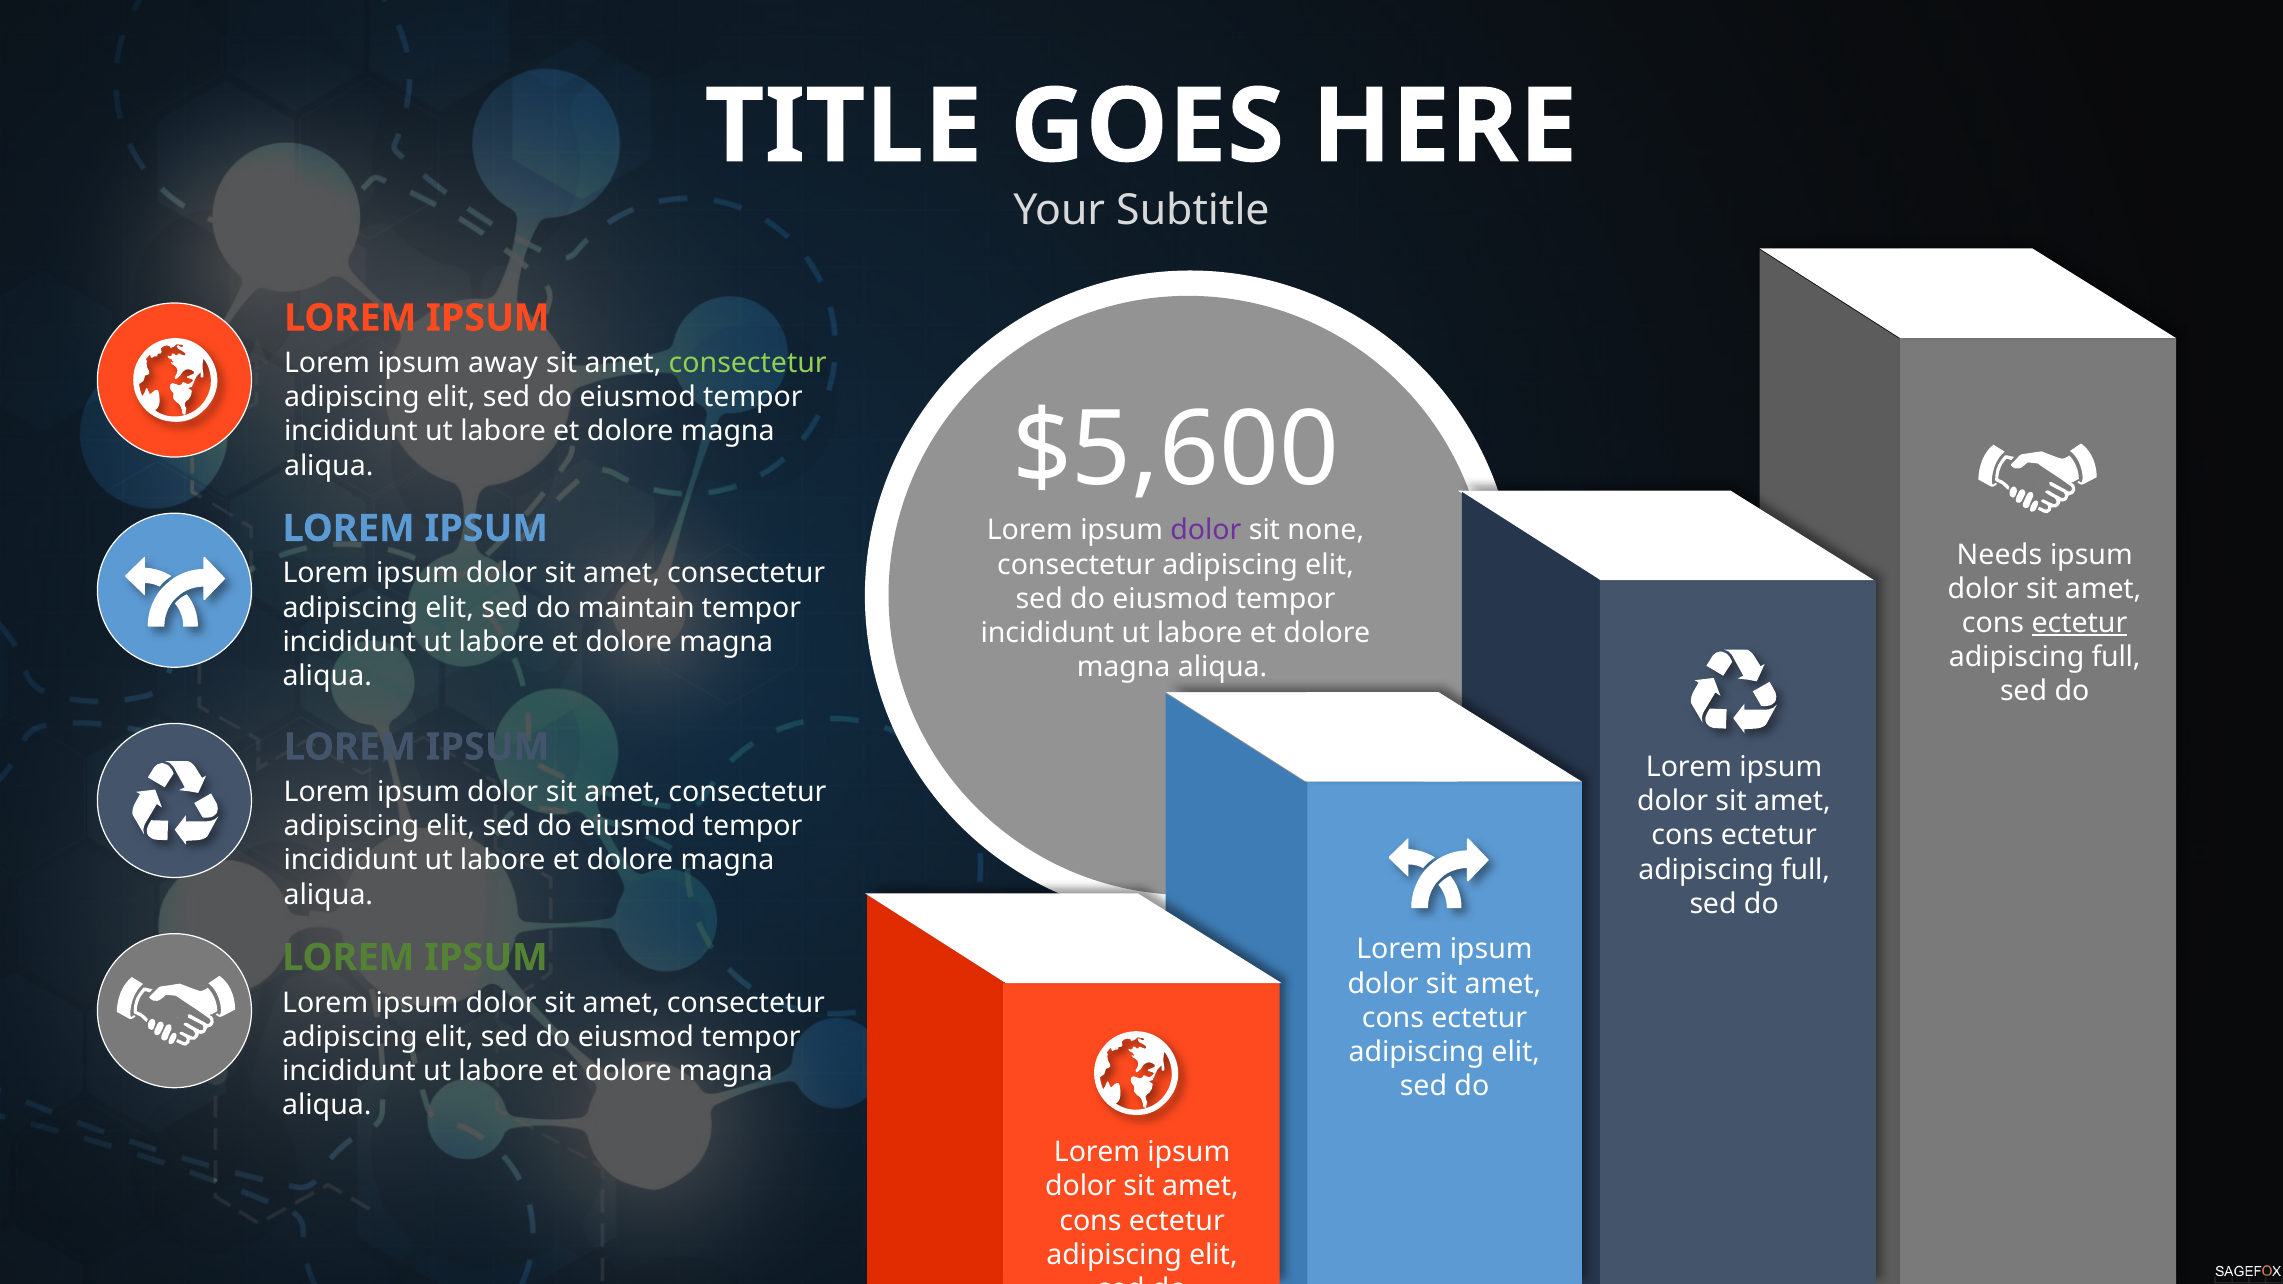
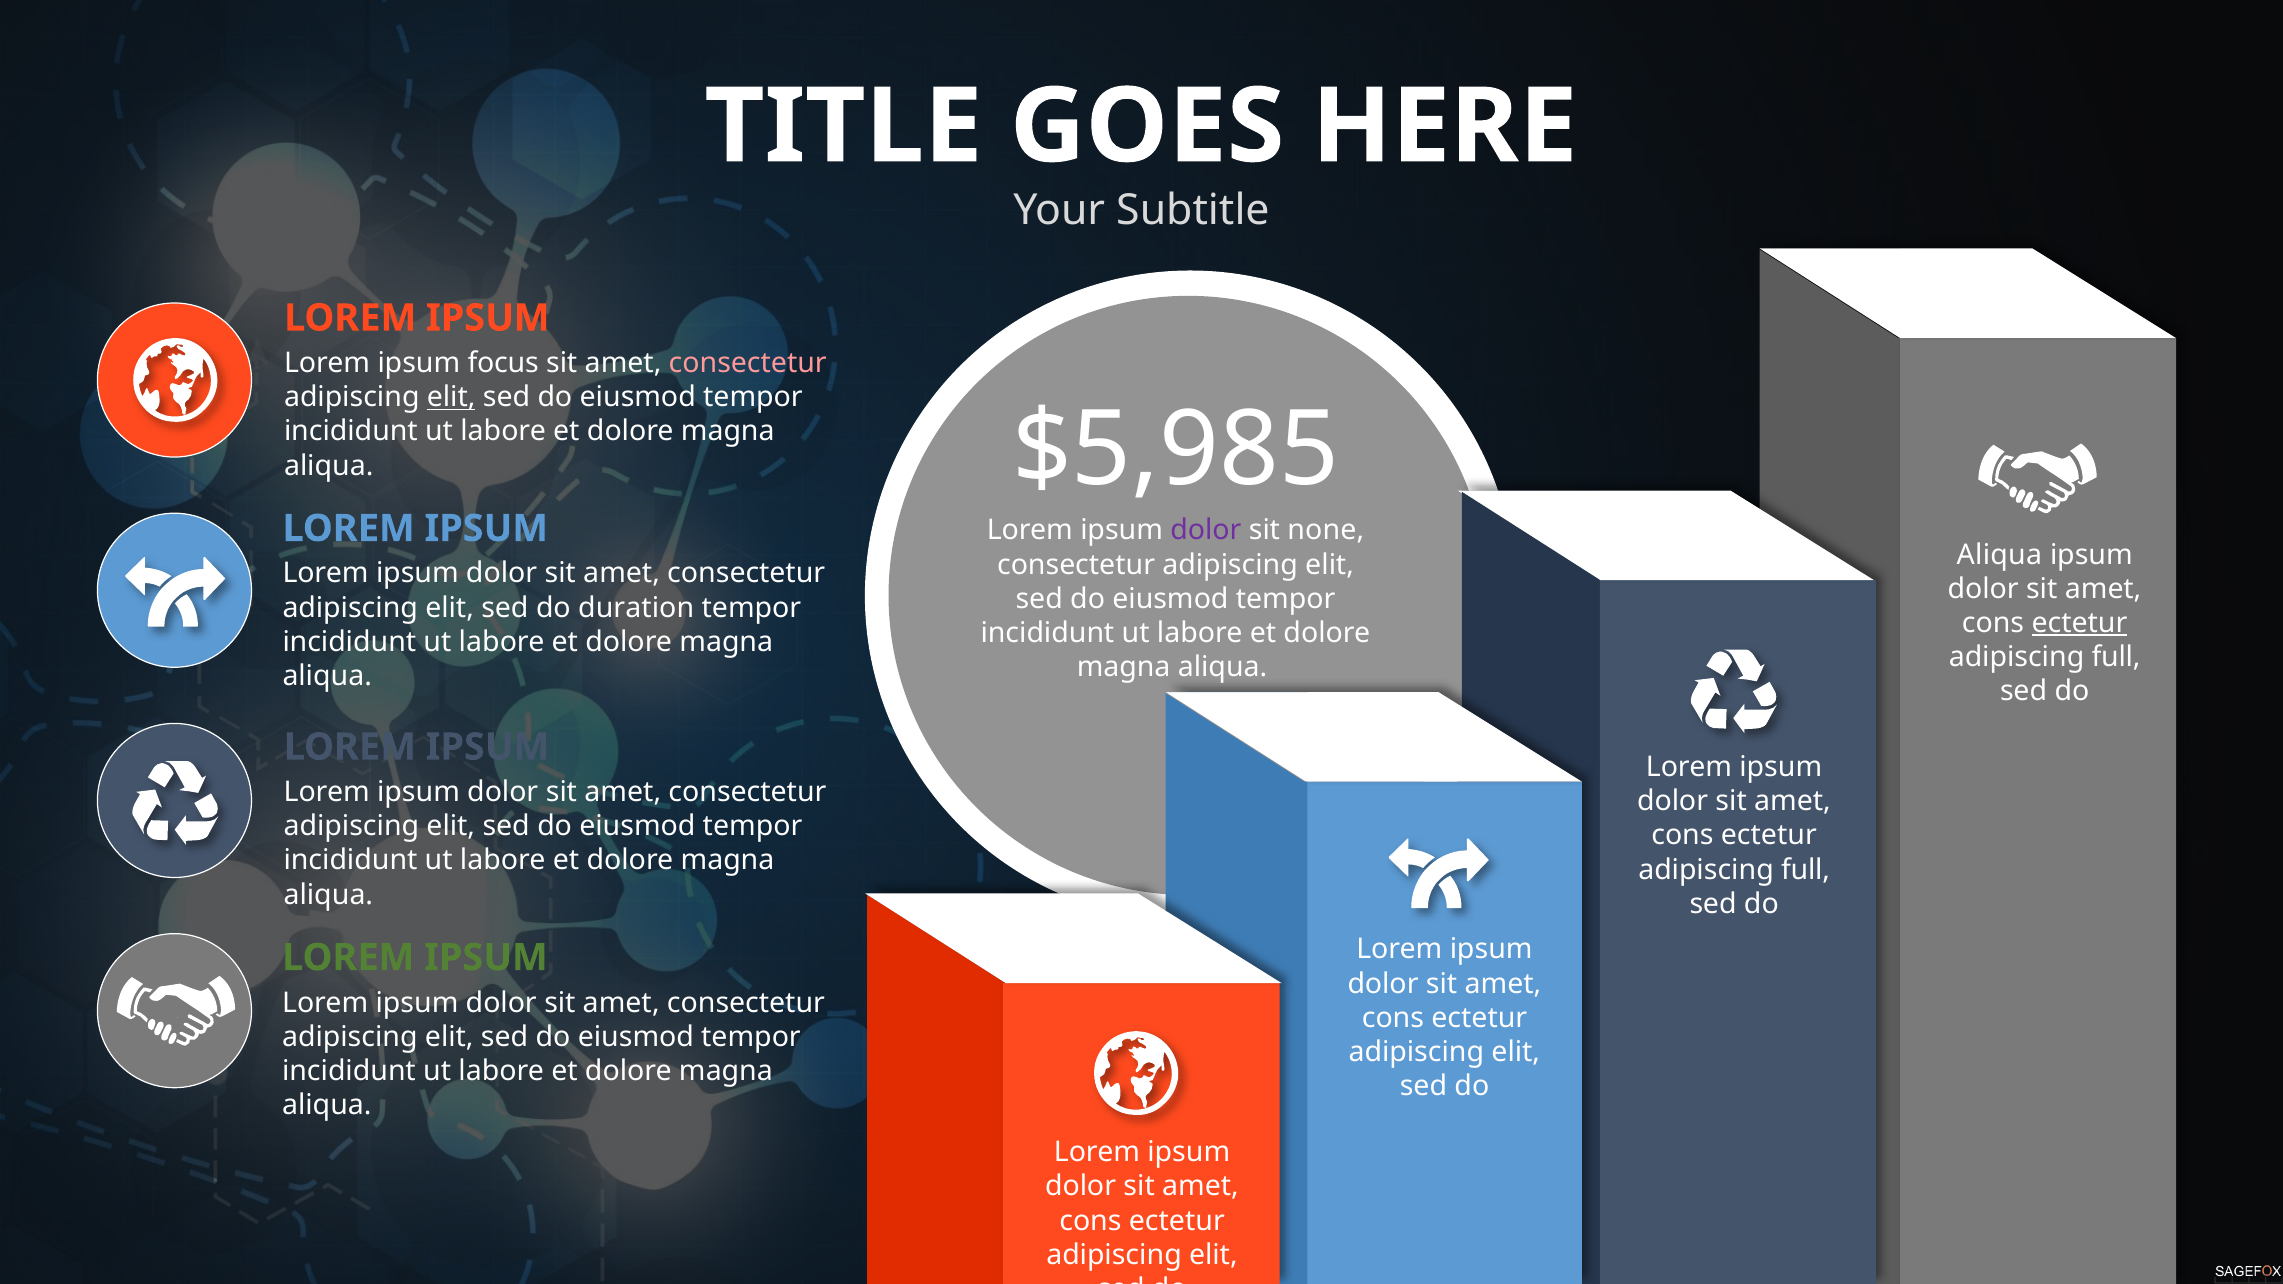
away: away -> focus (503, 363)
consectetur colour: light green -> pink (748, 363)
elit underline: none -> present (451, 397)
$5,600: $5,600 -> $5,985 (1176, 450)
Needs: Needs -> Aliqua (1999, 555)
maintain: maintain -> duration (636, 608)
